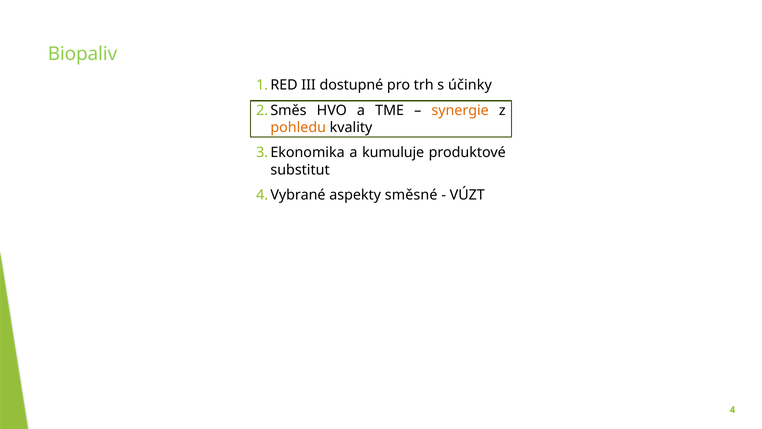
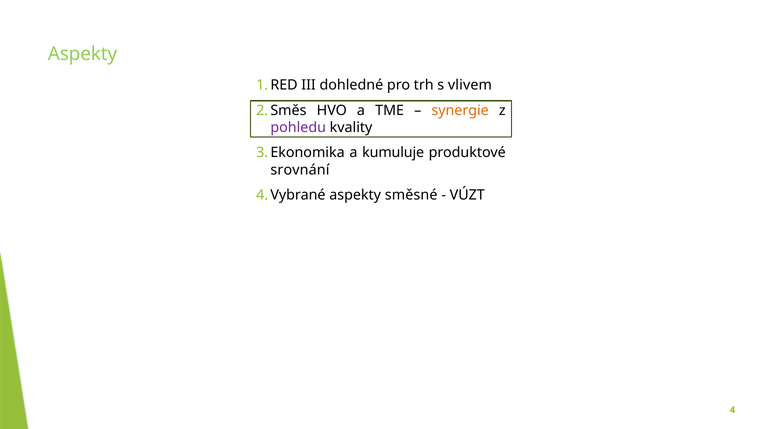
Biopaliv: Biopaliv -> Aspekty (83, 54)
dostupné: dostupné -> dohledné (351, 85)
účinky: účinky -> vlivem (470, 85)
pohledu colour: orange -> purple (298, 127)
substitut: substitut -> srovnání (300, 170)
